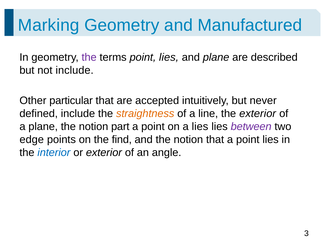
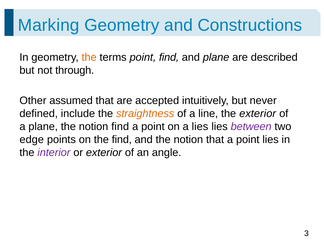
Manufactured: Manufactured -> Constructions (250, 25)
the colour: purple -> orange (89, 57)
terms point lies: lies -> find (169, 57)
not include: include -> through (75, 70)
particular: particular -> assumed (71, 101)
notion part: part -> find (120, 127)
interior colour: blue -> purple (54, 152)
